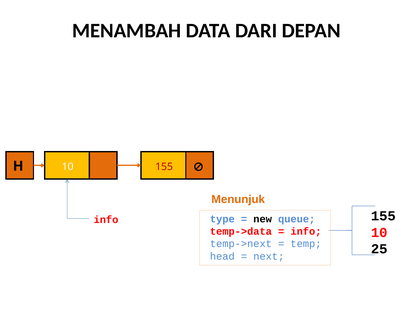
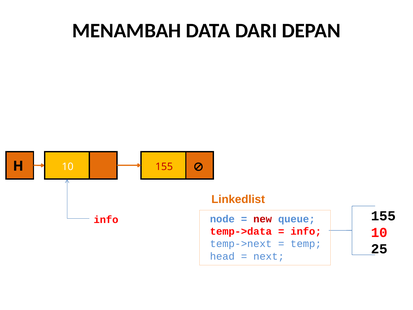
Menunjuk: Menunjuk -> Linkedlist (238, 199)
type: type -> node (222, 219)
new colour: black -> red (263, 219)
